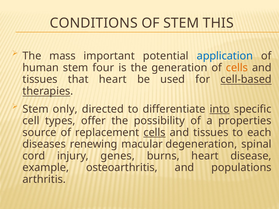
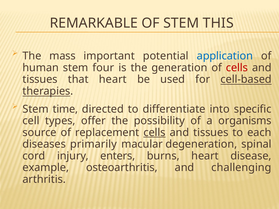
CONDITIONS: CONDITIONS -> REMARKABLE (94, 23)
cells colour: orange -> red (237, 68)
only: only -> time (65, 109)
into underline: present -> none (220, 109)
properties: properties -> organisms (245, 121)
renewing: renewing -> primarily (94, 144)
genes: genes -> enters (118, 156)
populations: populations -> challenging (241, 168)
